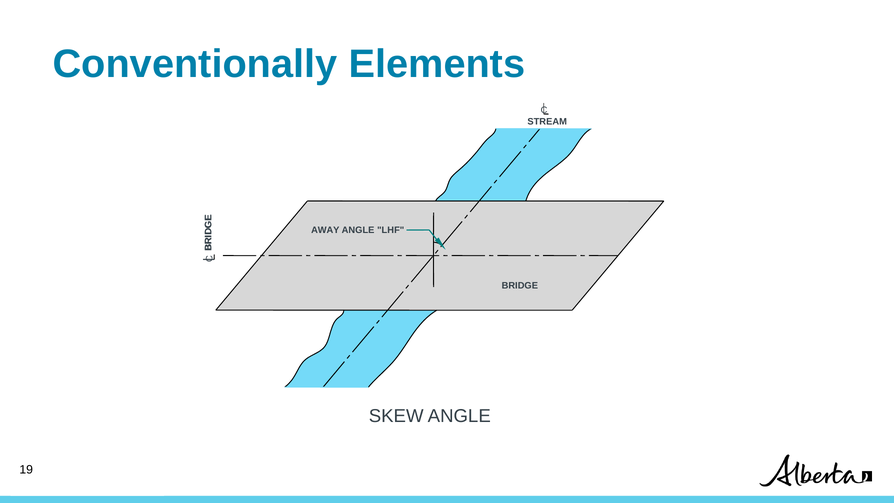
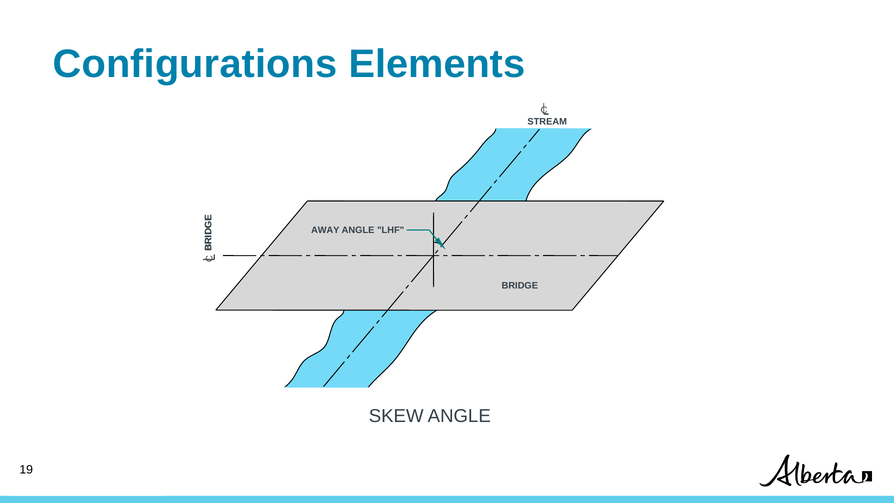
Conventionally: Conventionally -> Configurations (195, 64)
